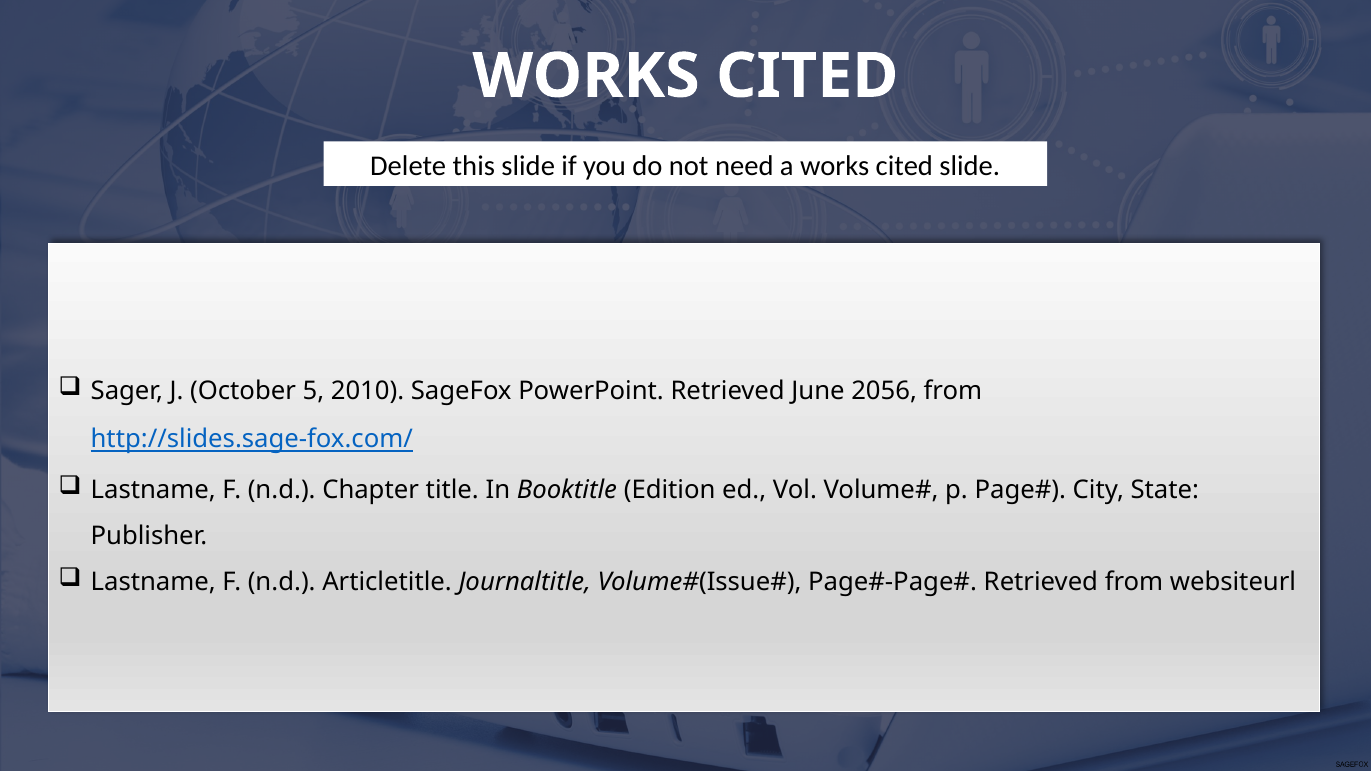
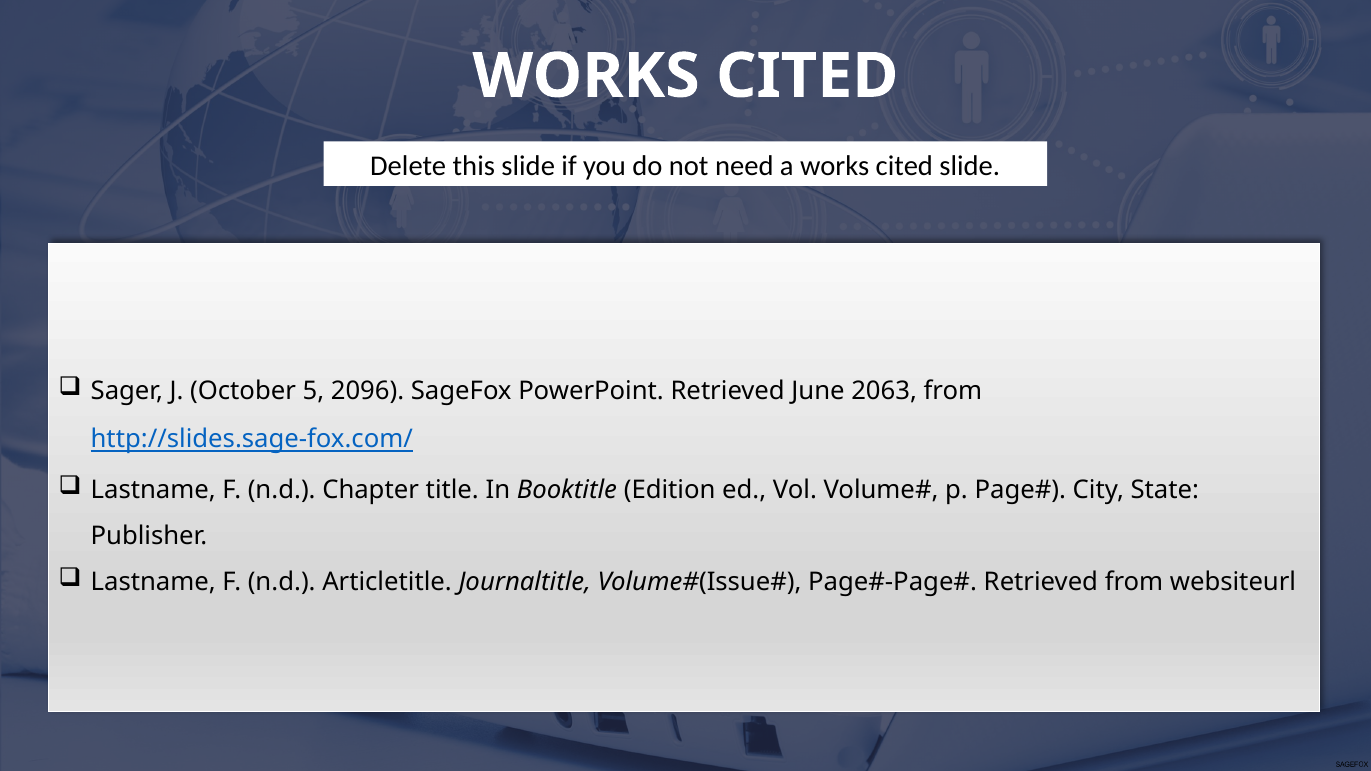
2010: 2010 -> 2096 (367, 391)
2056: 2056 -> 2063 (884, 391)
